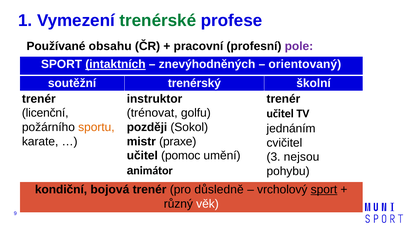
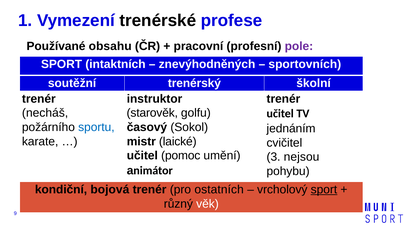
trenérské colour: green -> black (158, 21)
intaktních underline: present -> none (115, 64)
orientovaný: orientovaný -> sportovních (305, 64)
licenční: licenční -> necháš (45, 113)
trénovat: trénovat -> starověk (152, 113)
sportu colour: orange -> blue (96, 127)
později: později -> časový (147, 127)
praxe: praxe -> laické (178, 141)
důsledně: důsledně -> ostatních (219, 190)
